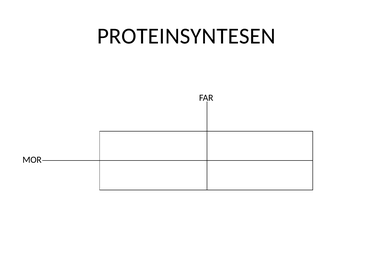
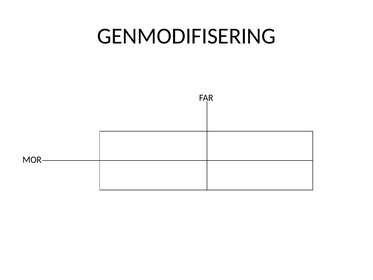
PROTEINSYNTESEN: PROTEINSYNTESEN -> GENMODIFISERING (186, 36)
